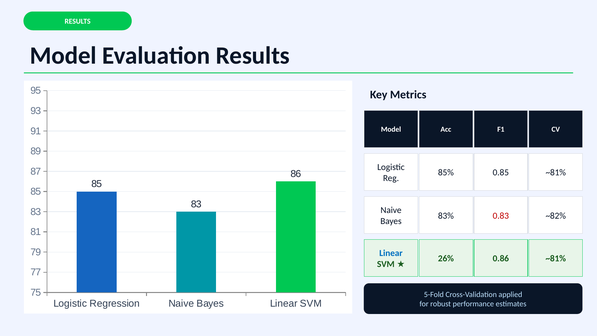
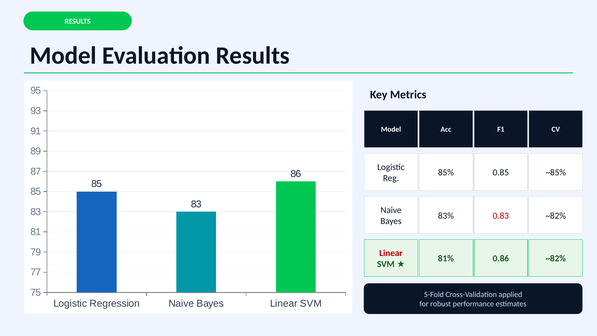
0.85 ~81%: ~81% -> ~85% (556, 173)
Linear colour: blue -> red (391, 253)
26%: 26% -> 81% (446, 259)
0.86 ~81%: ~81% -> ~82% (556, 259)
